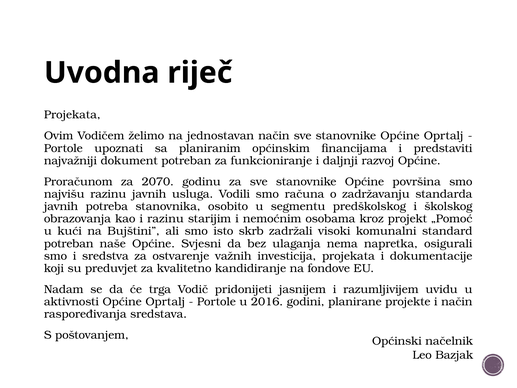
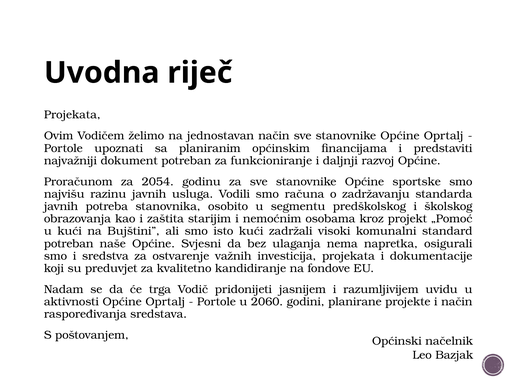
2070: 2070 -> 2054 (158, 182)
površina: površina -> sportske (417, 182)
i razinu: razinu -> zaštita (166, 219)
isto skrb: skrb -> kući (251, 231)
2016: 2016 -> 2060 (267, 302)
